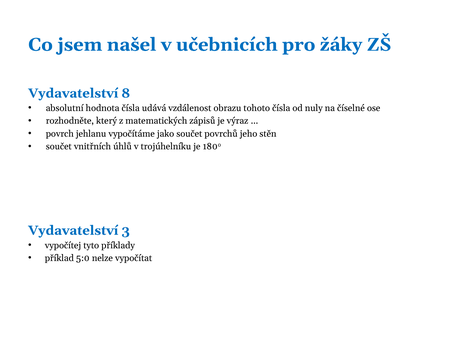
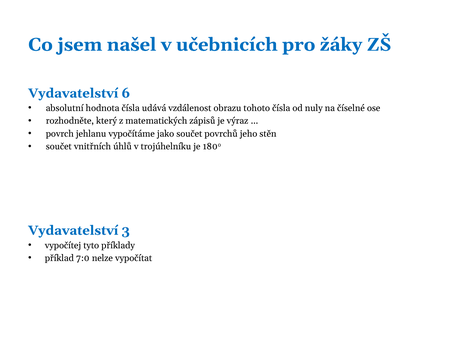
8: 8 -> 6 (126, 93)
5:0: 5:0 -> 7:0 (83, 258)
